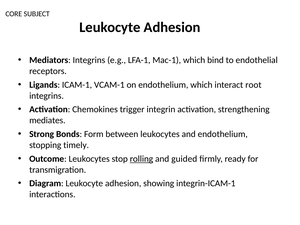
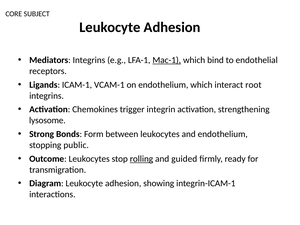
Mac-1 underline: none -> present (167, 60)
mediates: mediates -> lysosome (47, 120)
timely: timely -> public (76, 145)
